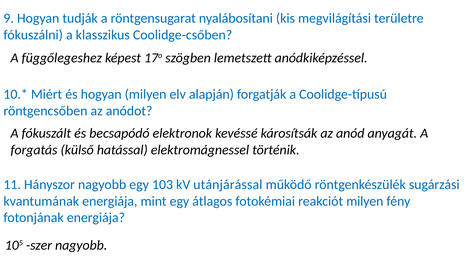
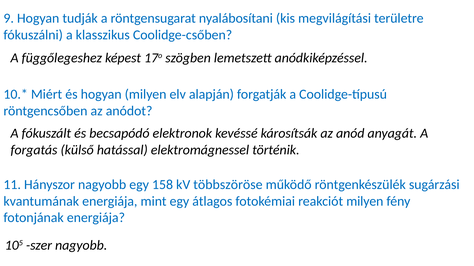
103: 103 -> 158 (163, 185)
utánjárással: utánjárással -> többszöröse (228, 185)
